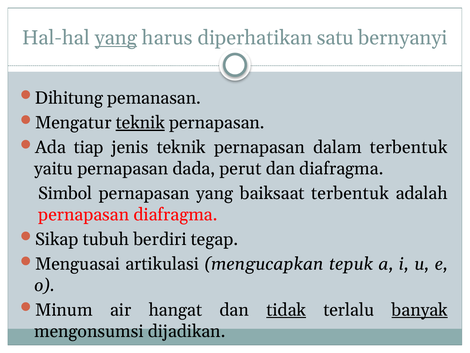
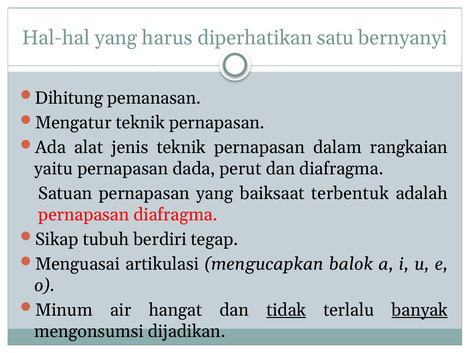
yang underline: present -> none (116, 38)
teknik underline: present -> none (140, 123)
tiap: tiap -> alat (89, 147)
dalam terbentuk: terbentuk -> rangkaian (409, 147)
Simbol: Simbol -> Satuan (65, 193)
tepuk: tepuk -> balok (351, 264)
